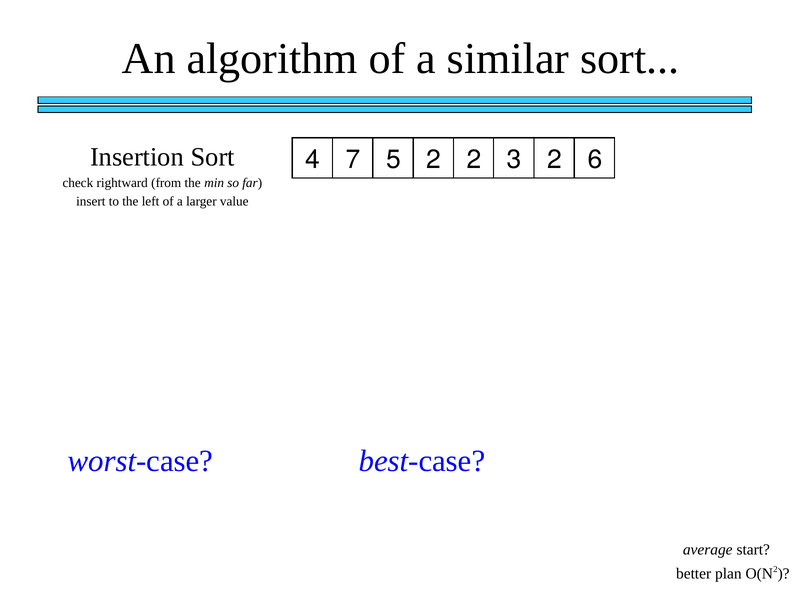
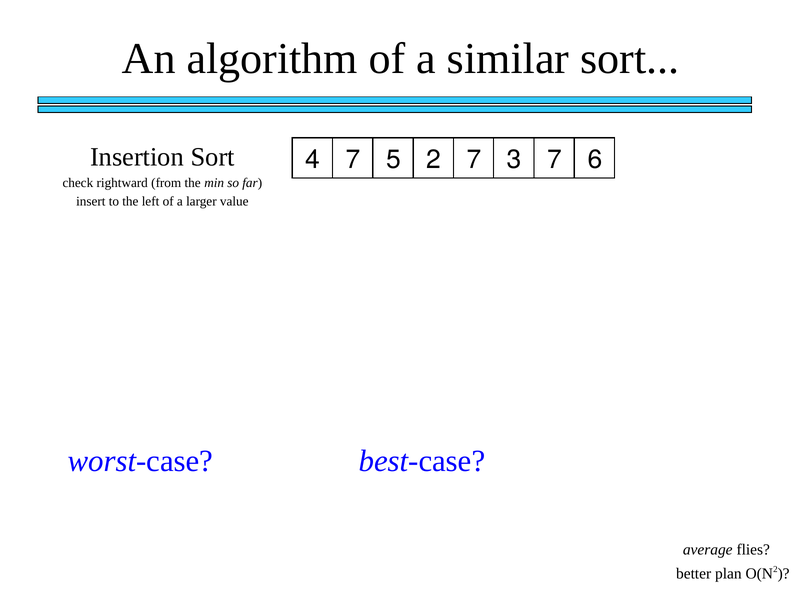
2 2: 2 -> 7 (474, 159)
3 2: 2 -> 7 (555, 159)
start: start -> flies (753, 550)
